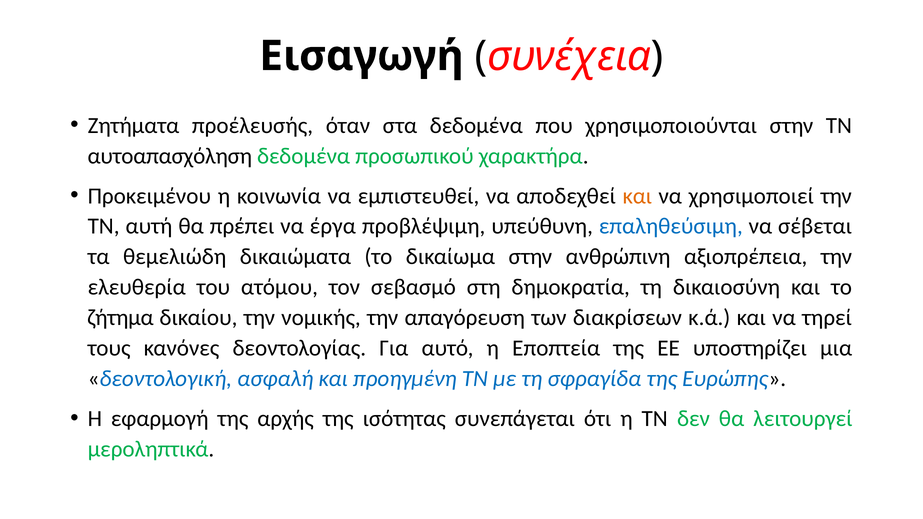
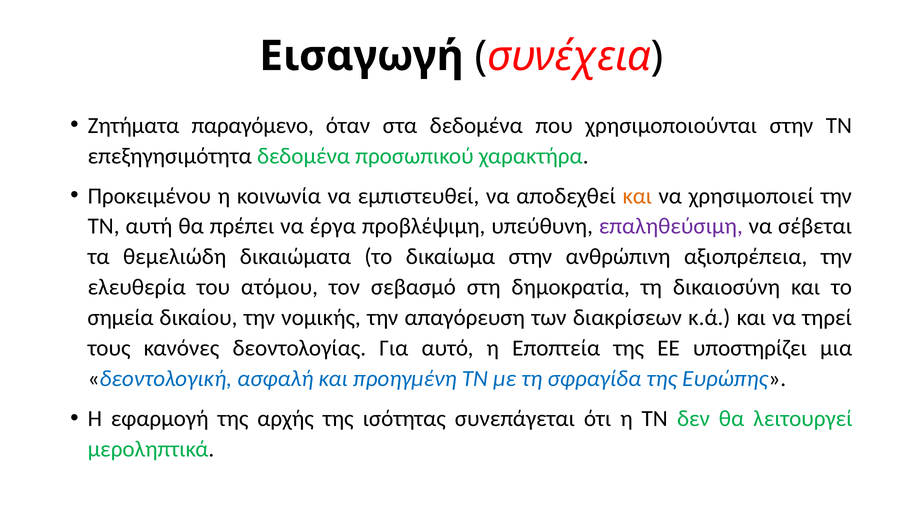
προέλευσής: προέλευσής -> παραγόμενο (253, 126)
αυτοαπασχόληση: αυτοαπασχόληση -> επεξηγησιμότητα (170, 156)
επαληθεύσιμη colour: blue -> purple (671, 226)
ζήτημα: ζήτημα -> σημεία (121, 318)
